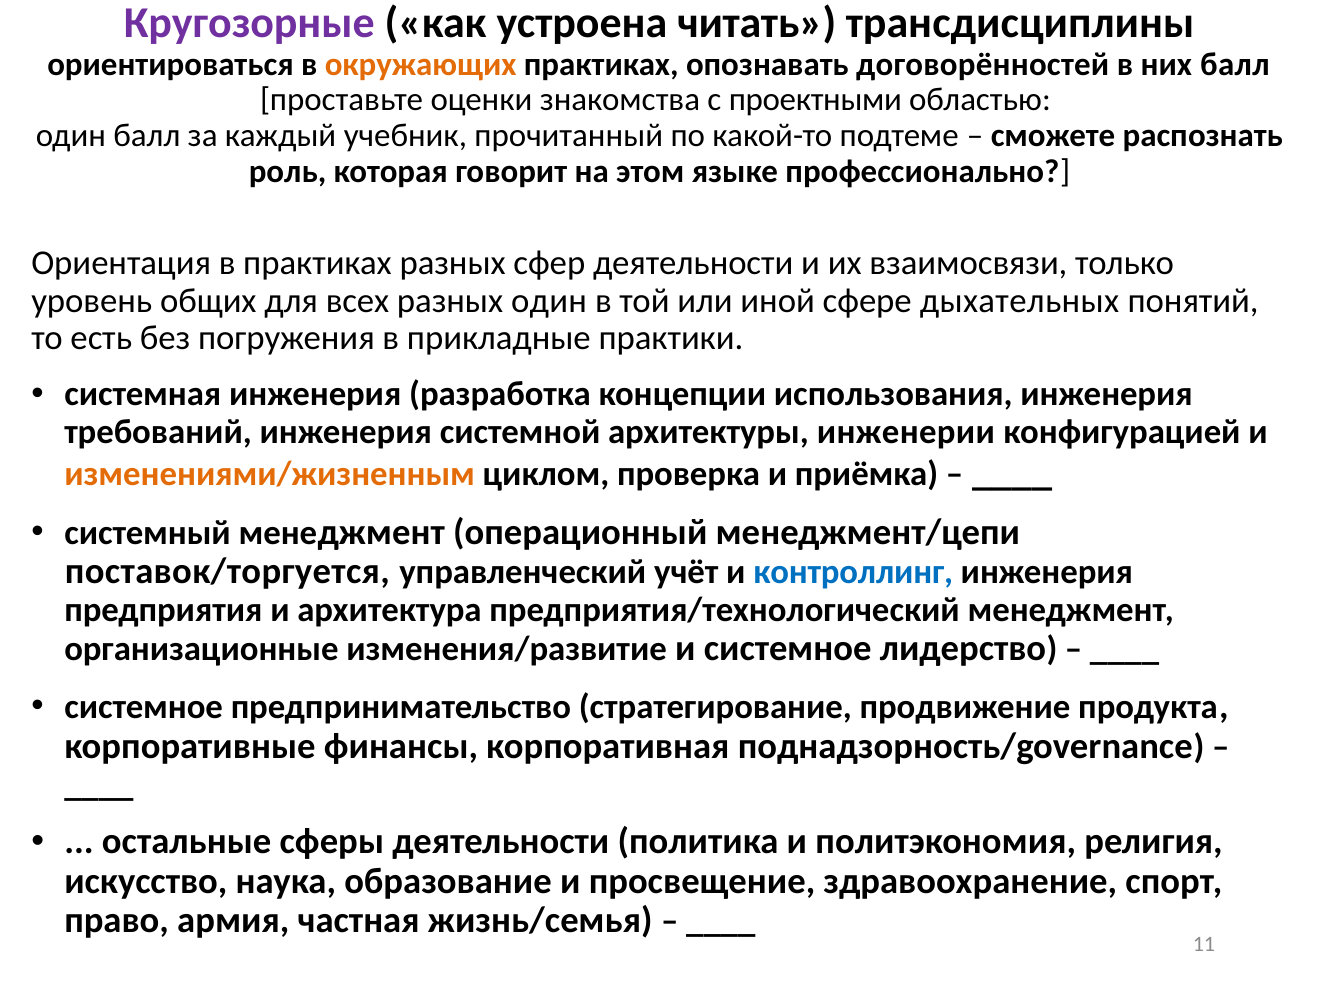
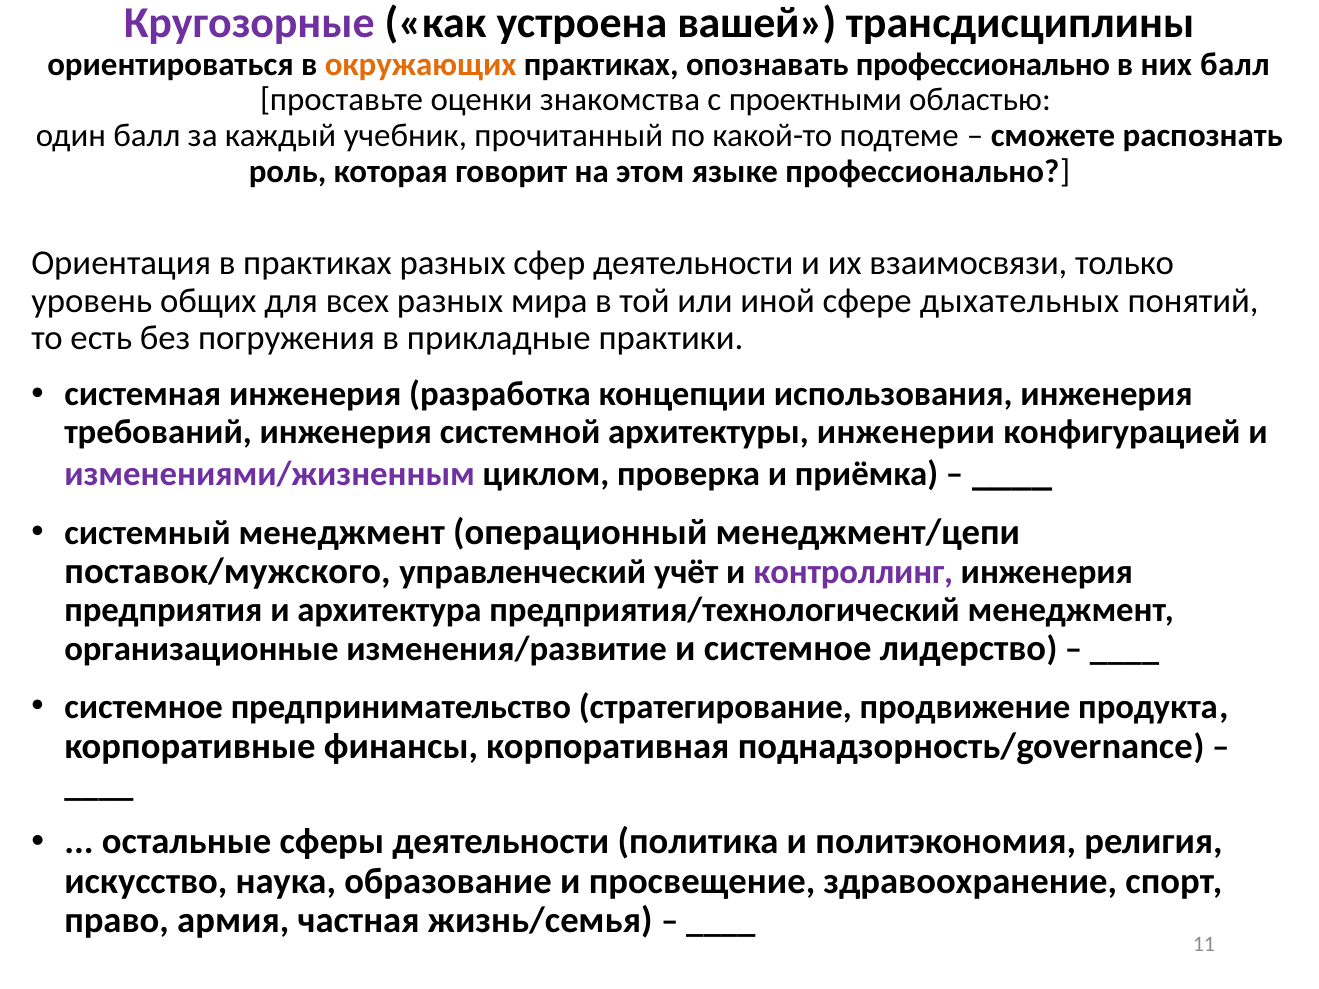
читать: читать -> вашей (757, 23)
опознавать договорённостей: договорённостей -> профессионально (983, 64)
разных один: один -> мира (549, 301)
изменениями/жизненным colour: orange -> purple (270, 474)
поставок/торгуется: поставок/торгуется -> поставок/мужского (227, 572)
контроллинг colour: blue -> purple (853, 572)
